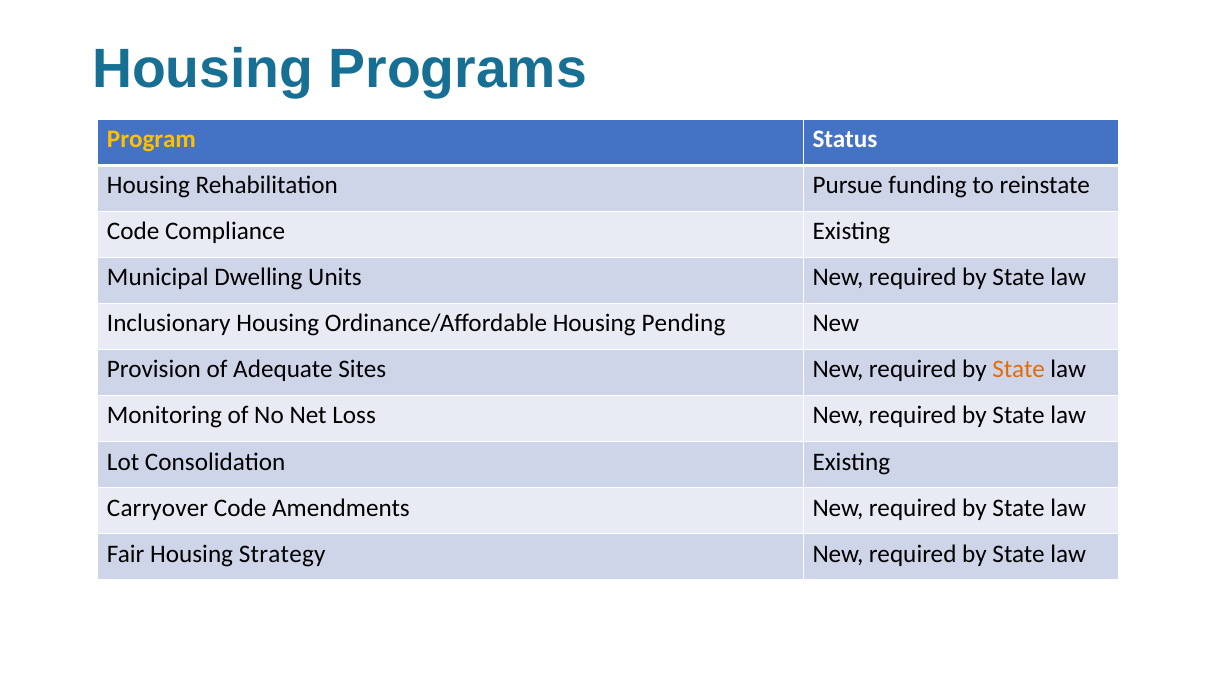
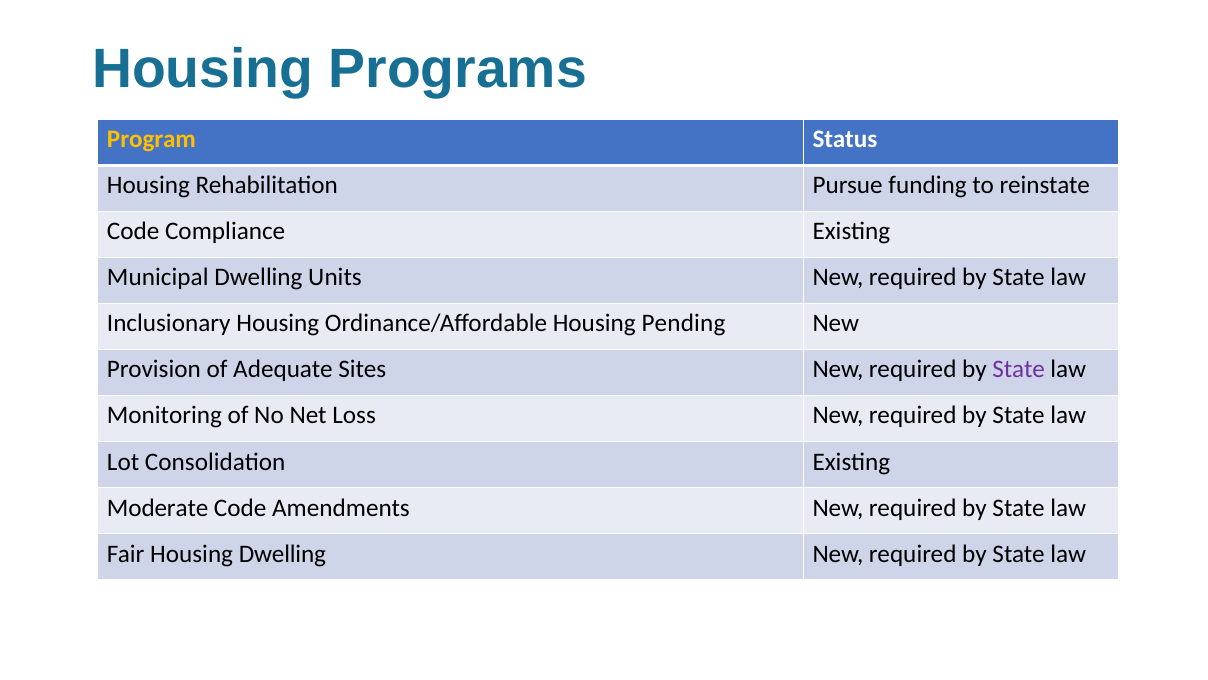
State colour: orange -> purple (1019, 369)
Carryover: Carryover -> Moderate (158, 507)
Housing Strategy: Strategy -> Dwelling (282, 553)
